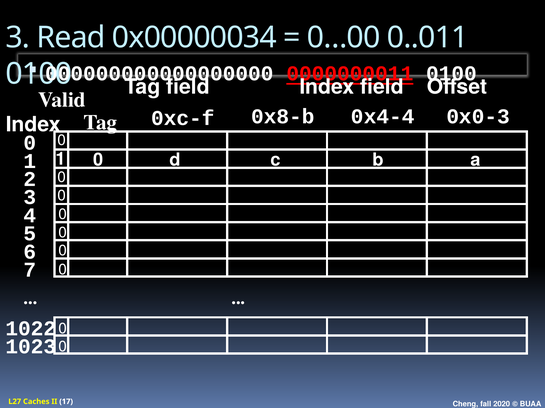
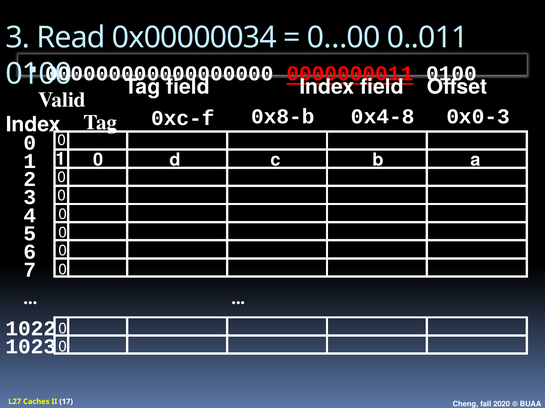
0x4-4: 0x4-4 -> 0x4-8 (383, 117)
